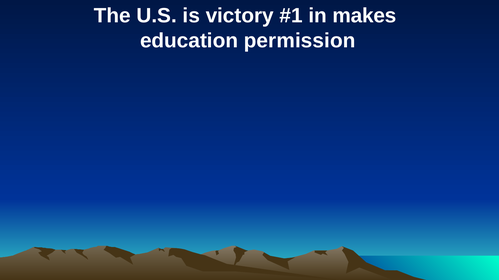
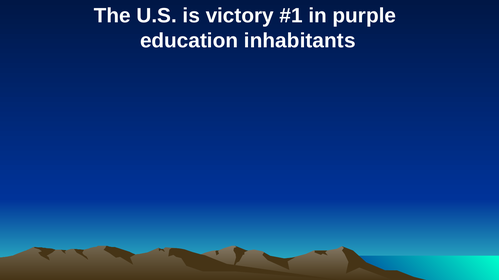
makes: makes -> purple (364, 16)
permission: permission -> inhabitants (300, 41)
